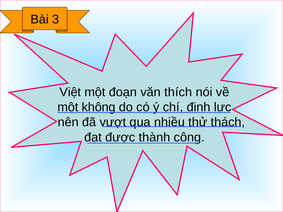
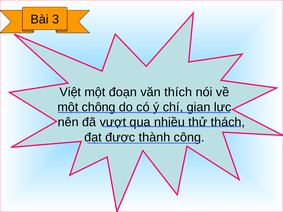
không: không -> chông (99, 107)
định: định -> gian (199, 107)
